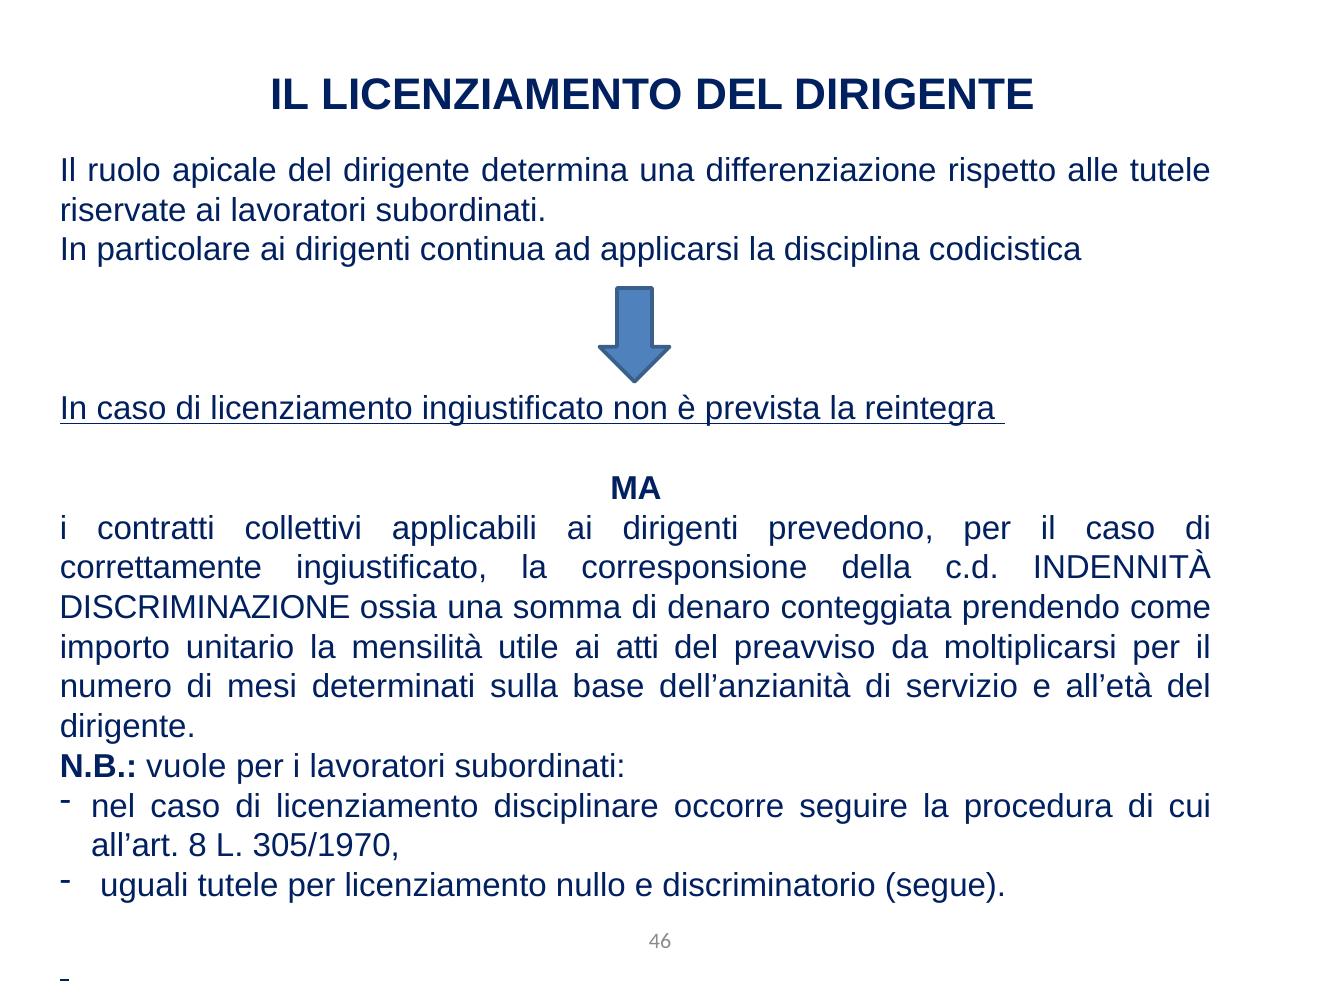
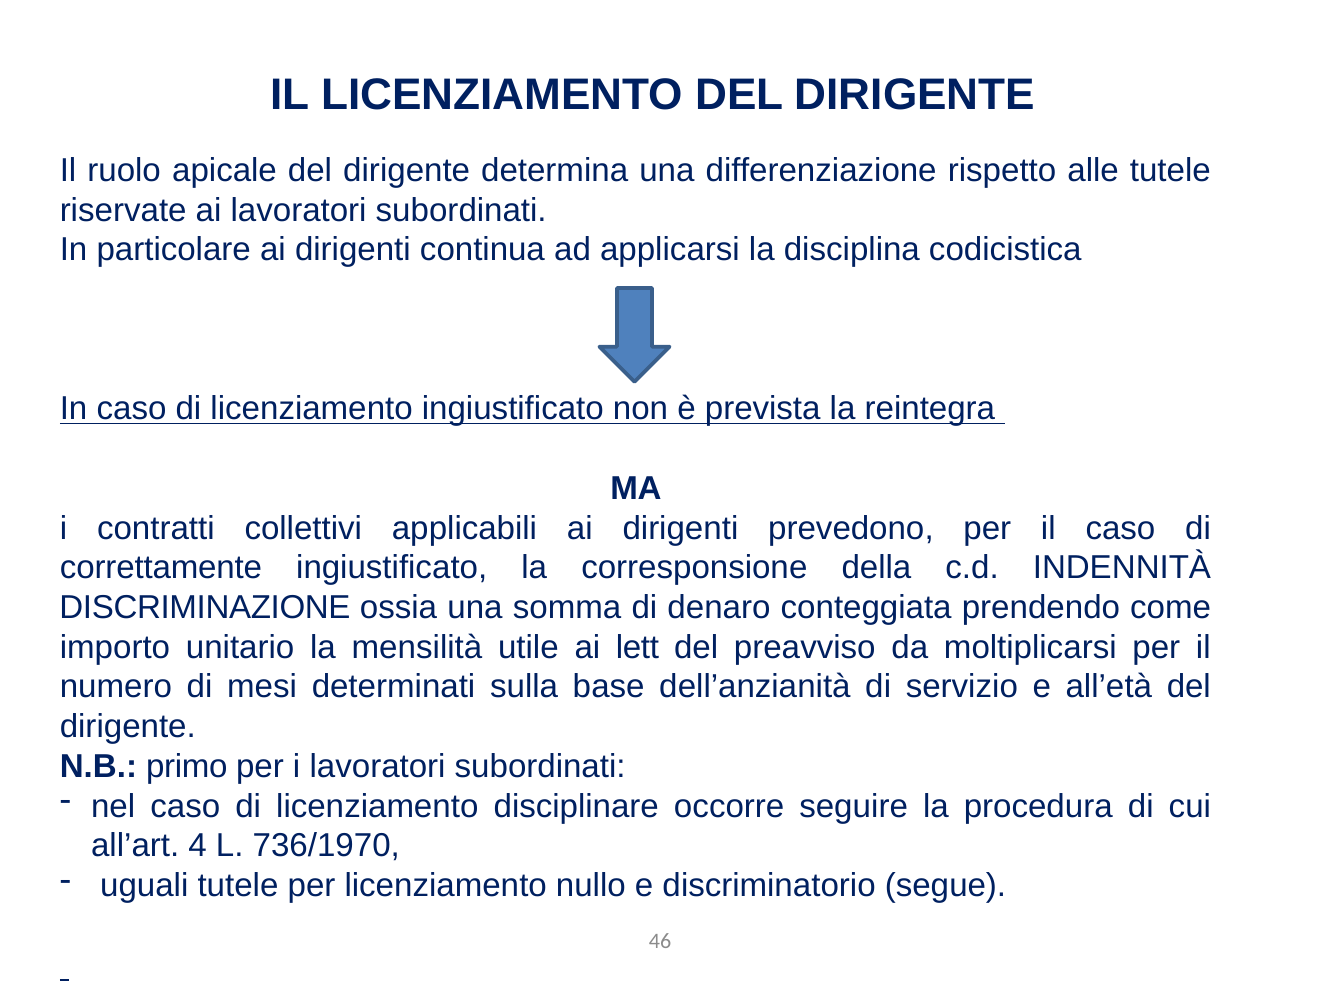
atti: atti -> lett (637, 647)
vuole: vuole -> primo (187, 766)
8: 8 -> 4 (198, 846)
305/1970: 305/1970 -> 736/1970 (326, 846)
